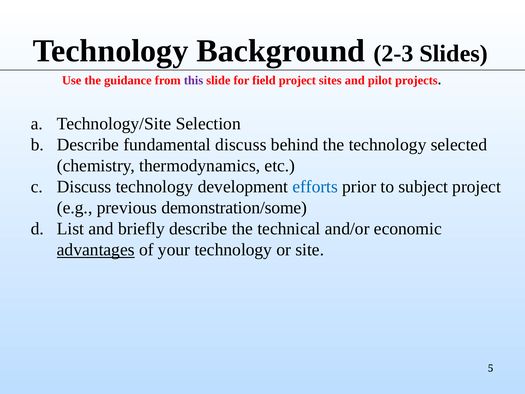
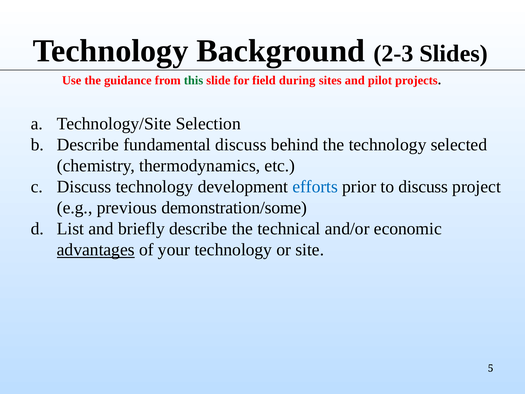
this colour: purple -> green (194, 80)
field project: project -> during (297, 80)
to subject: subject -> discuss (423, 187)
